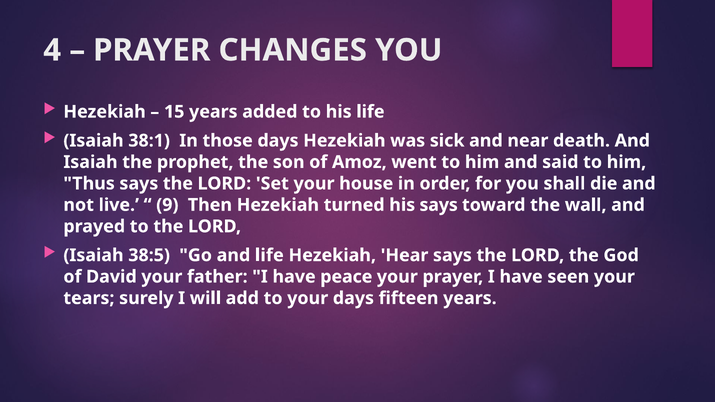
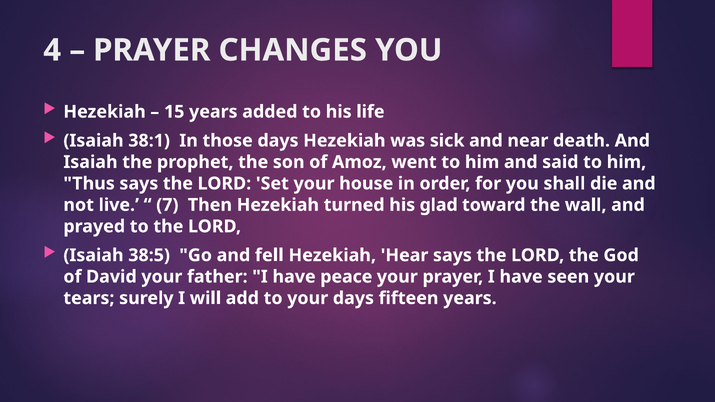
9: 9 -> 7 (167, 205)
his says: says -> glad (439, 205)
and life: life -> fell (269, 255)
